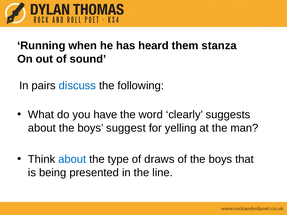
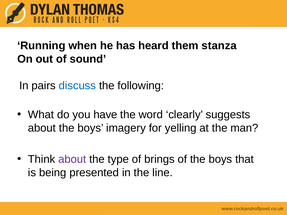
suggest: suggest -> imagery (126, 128)
about colour: blue -> purple (72, 159)
draws: draws -> brings (159, 159)
